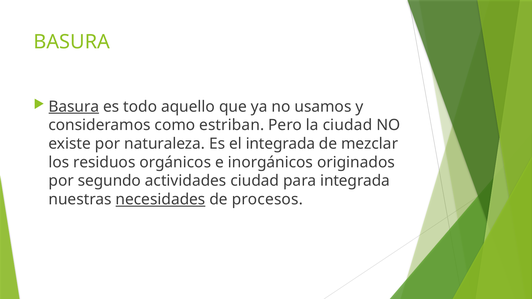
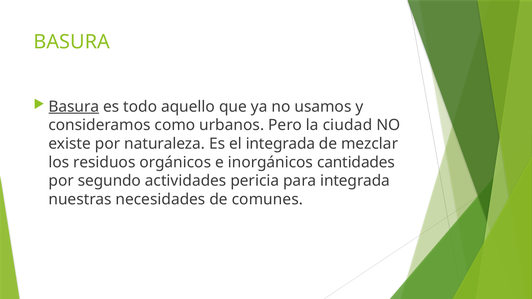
estriban: estriban -> urbanos (232, 125)
originados: originados -> cantidades (356, 162)
actividades ciudad: ciudad -> pericia (255, 181)
necesidades underline: present -> none (160, 200)
procesos: procesos -> comunes (267, 200)
